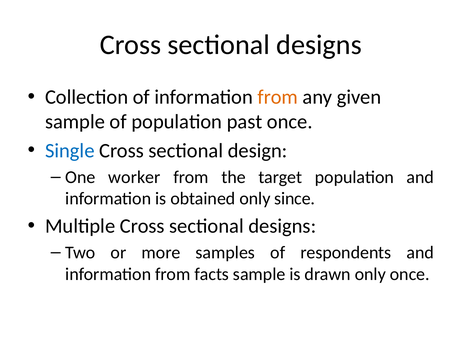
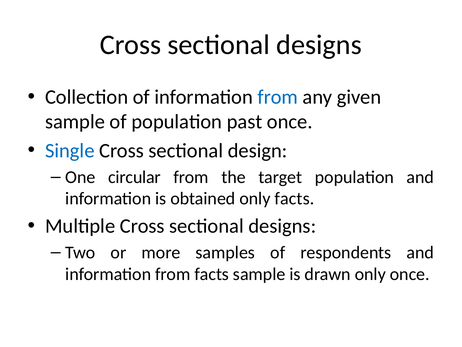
from colour: orange -> blue (278, 97)
worker: worker -> circular (135, 177)
only since: since -> facts (294, 198)
